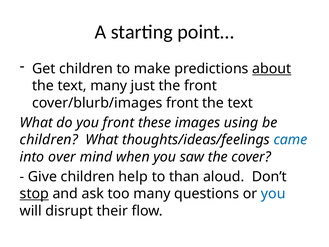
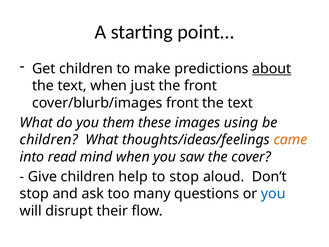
text many: many -> when (109, 86)
you front: front -> them (119, 123)
came colour: blue -> orange (290, 140)
over: over -> read (62, 157)
to than: than -> stop (184, 177)
stop underline: present -> none (34, 194)
